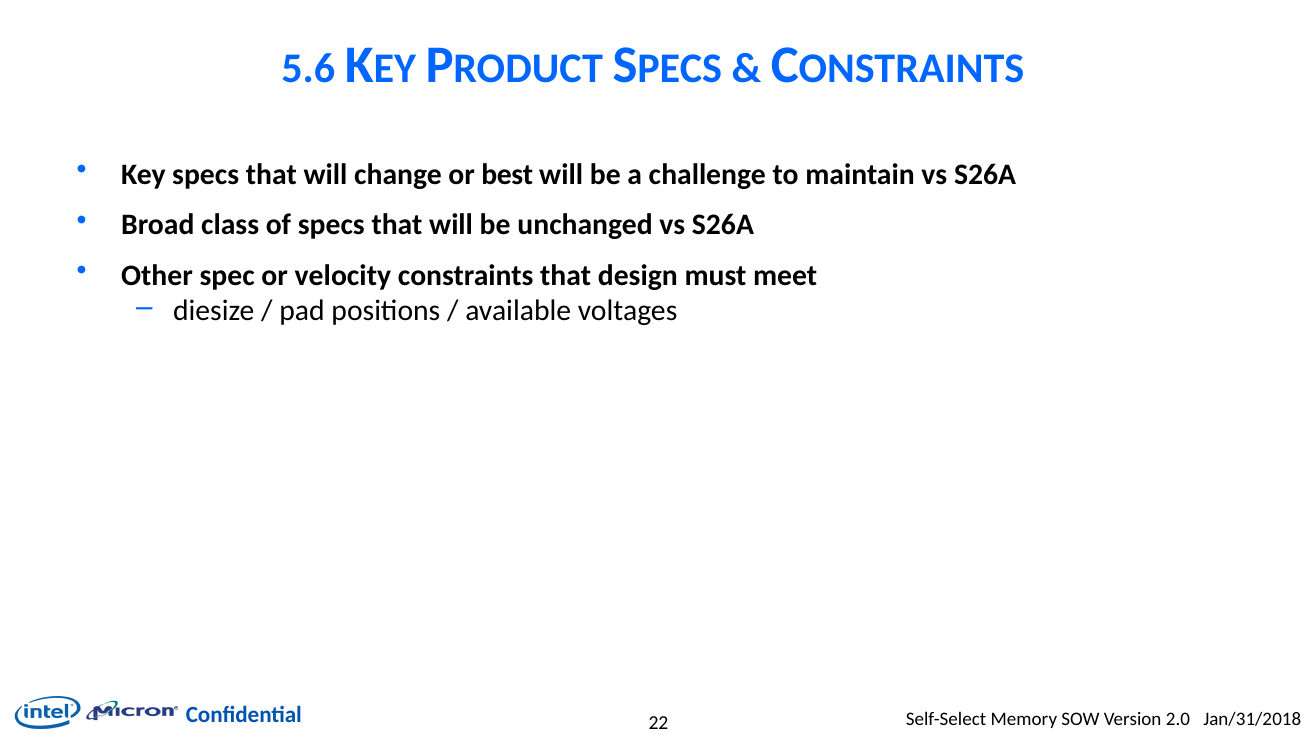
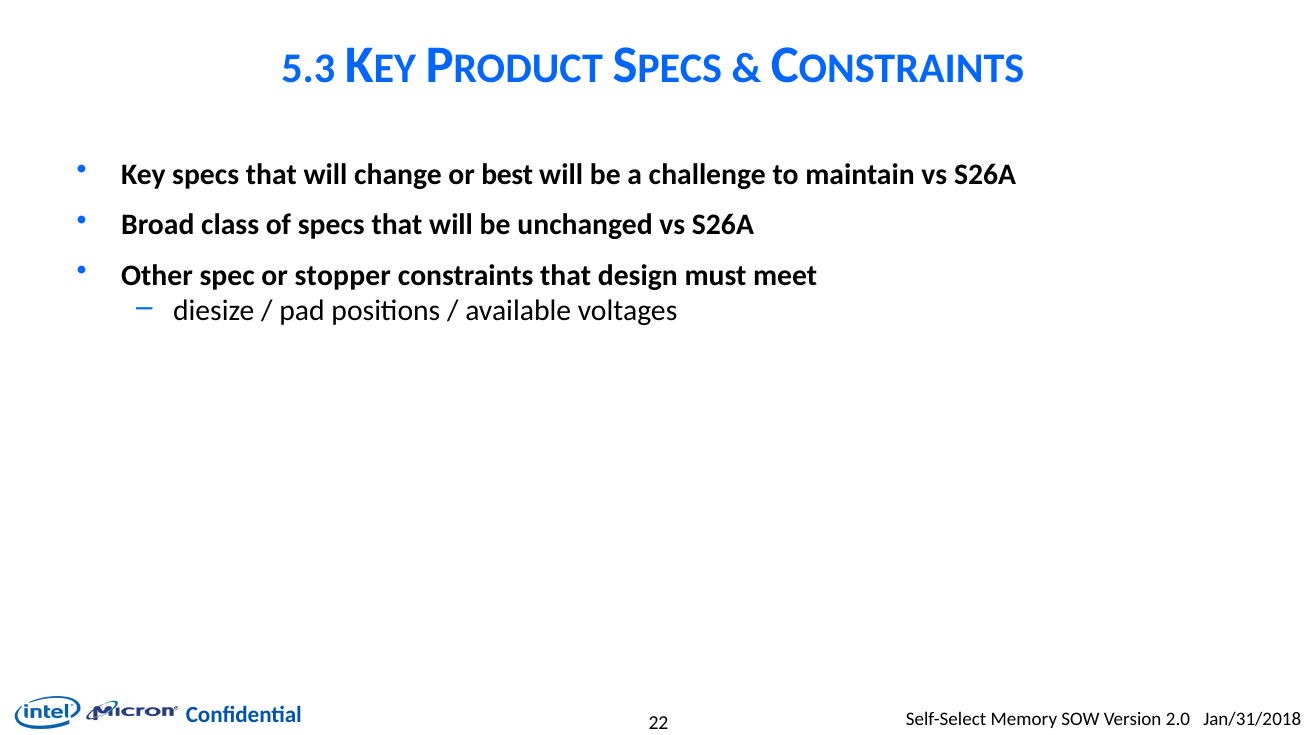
5.6: 5.6 -> 5.3 (308, 68)
velocity: velocity -> stopper (343, 275)
